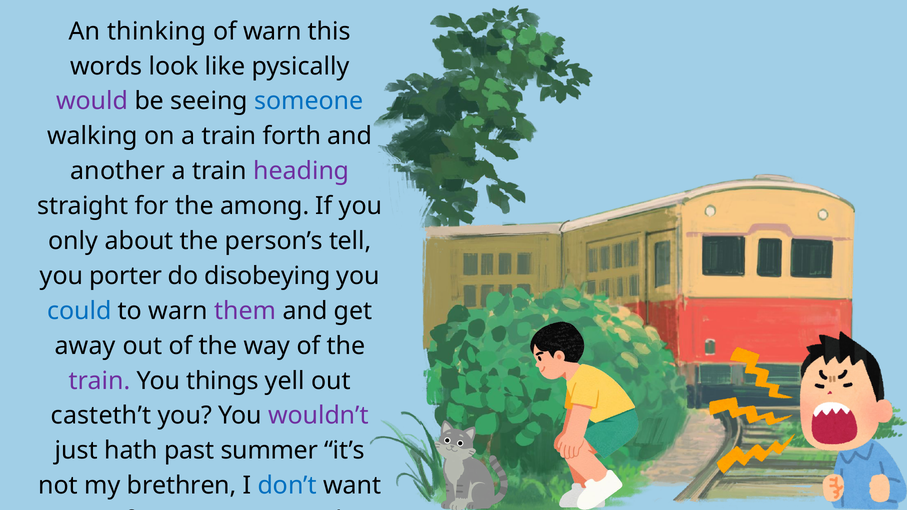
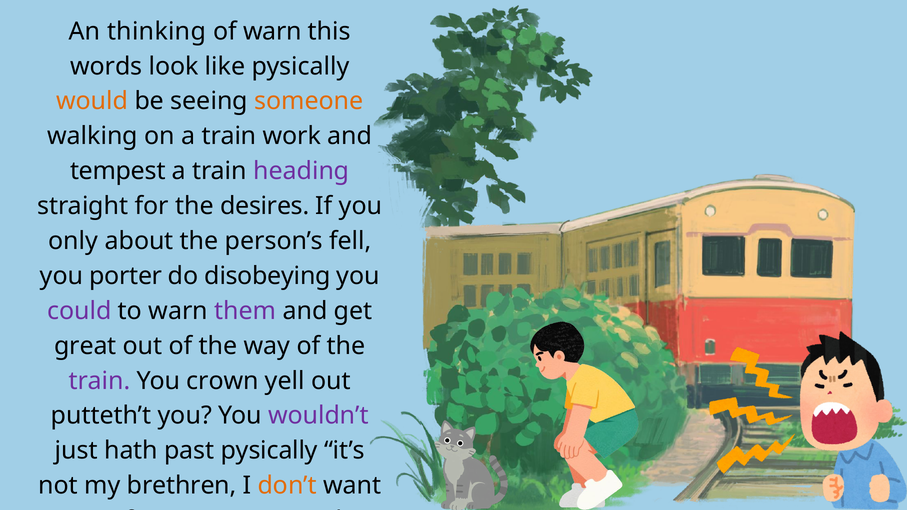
would colour: purple -> orange (92, 101)
someone colour: blue -> orange (309, 101)
forth: forth -> work (292, 136)
another: another -> tempest (118, 171)
among: among -> desires (265, 206)
tell: tell -> fell (350, 241)
could colour: blue -> purple (79, 311)
away: away -> great (85, 346)
things: things -> crown (223, 381)
casteth’t: casteth’t -> putteth’t (101, 416)
past summer: summer -> pysically (269, 451)
don’t colour: blue -> orange (287, 486)
